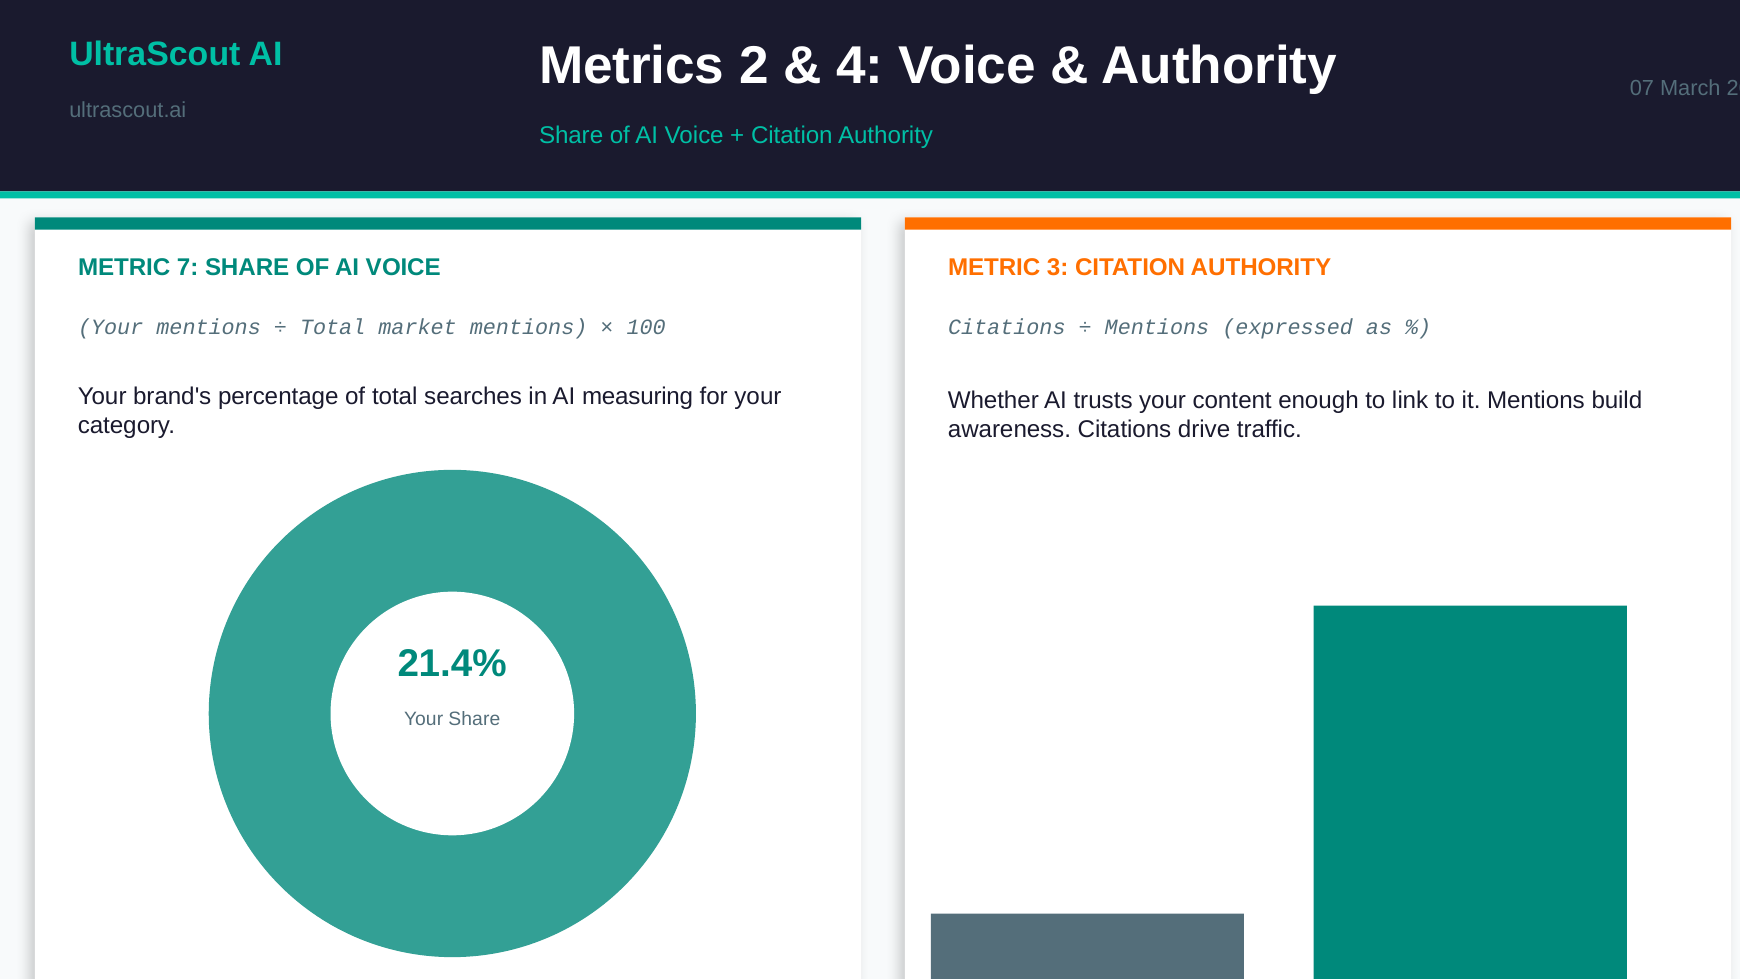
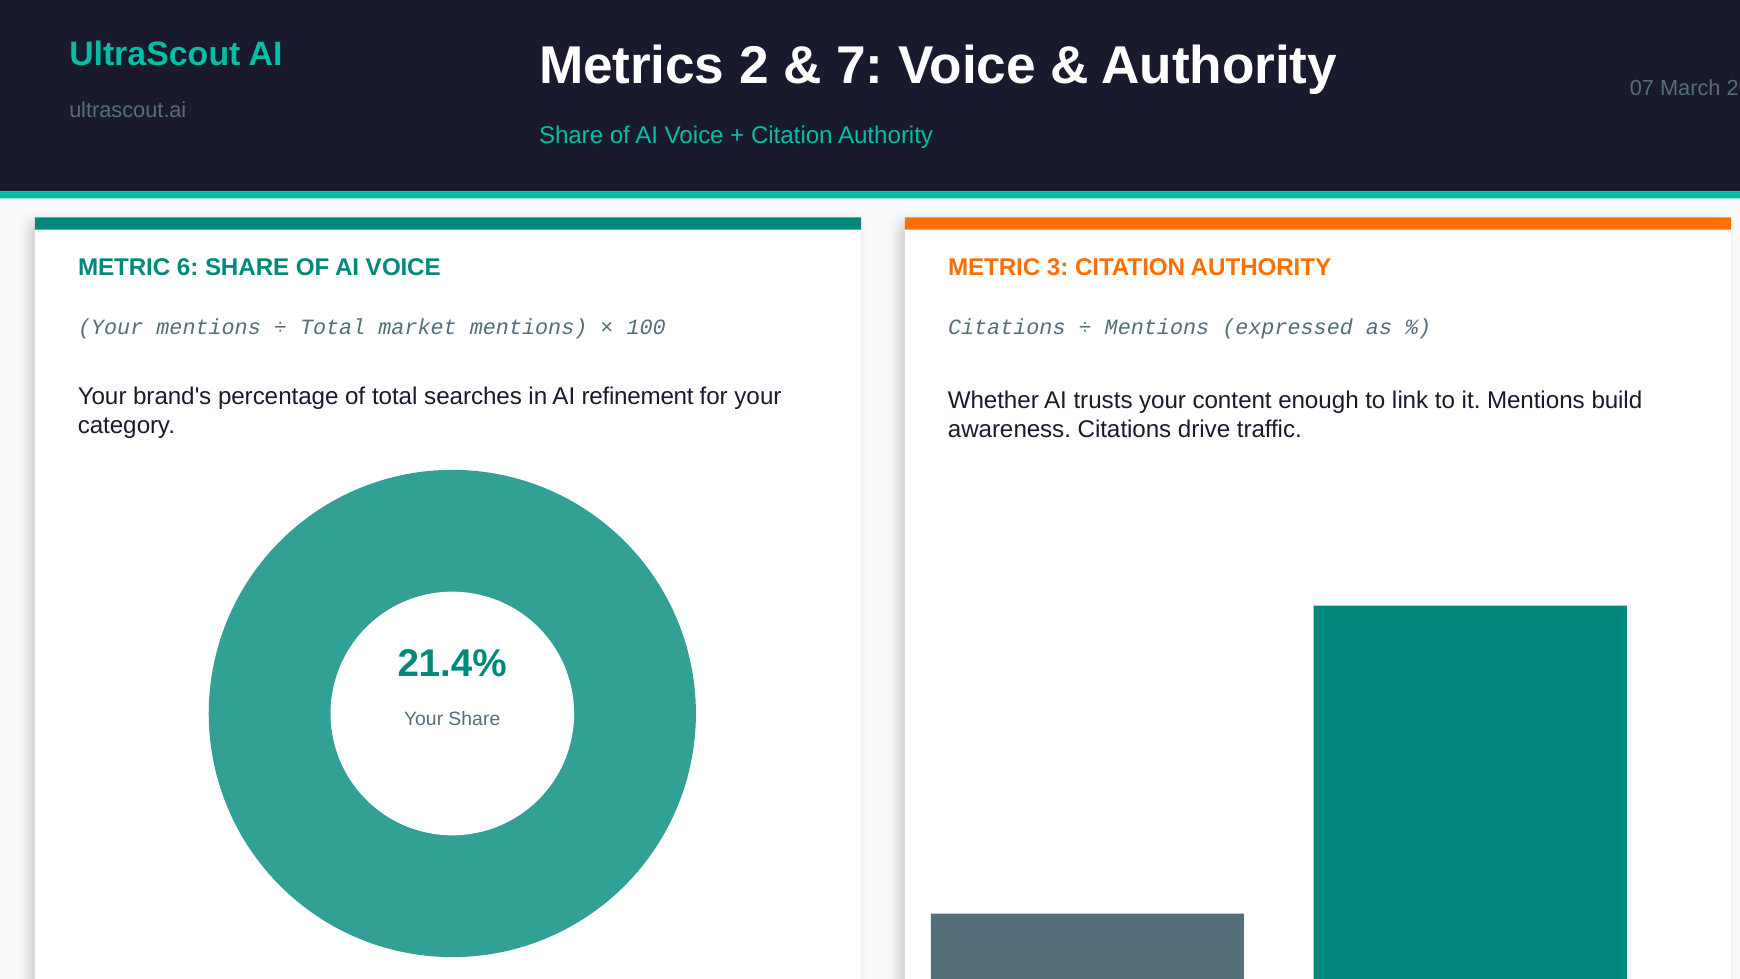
4: 4 -> 7 (860, 65)
7: 7 -> 6 (188, 268)
measuring: measuring -> refinement (638, 396)
